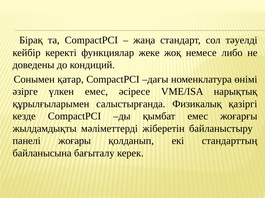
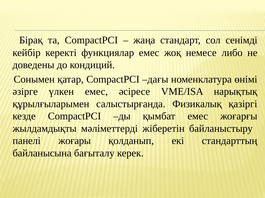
тәуелді: тәуелді -> сенімді (242, 40)
функциялар жеке: жеке -> емес (149, 53)
